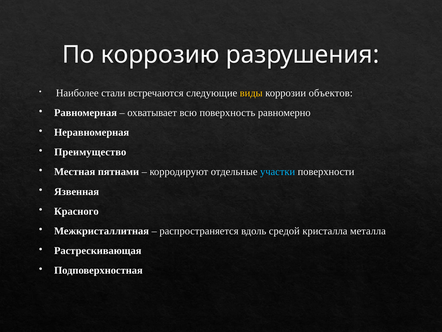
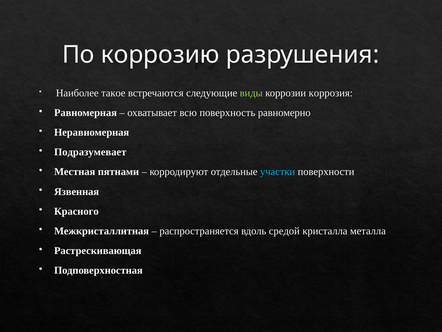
стали: стали -> такое (113, 93)
виды colour: yellow -> light green (251, 93)
объектов: объектов -> коррозия (331, 93)
Преимущество: Преимущество -> Подразумевает (90, 152)
